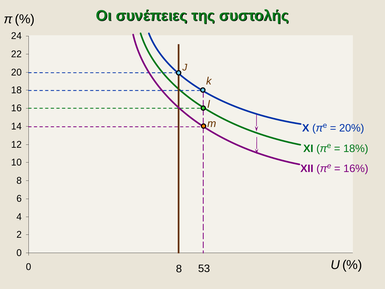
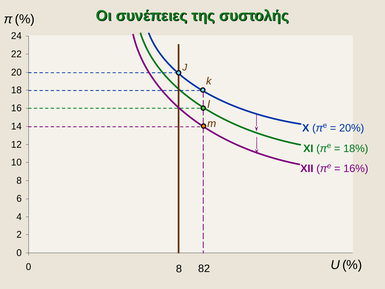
53: 53 -> 82 (204, 268)
